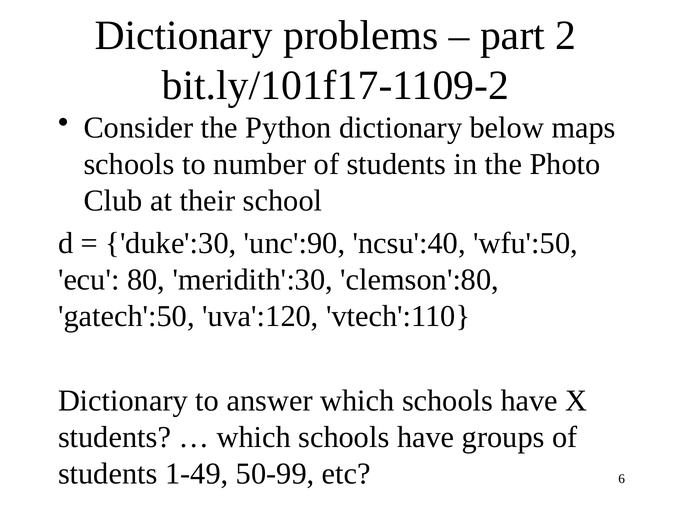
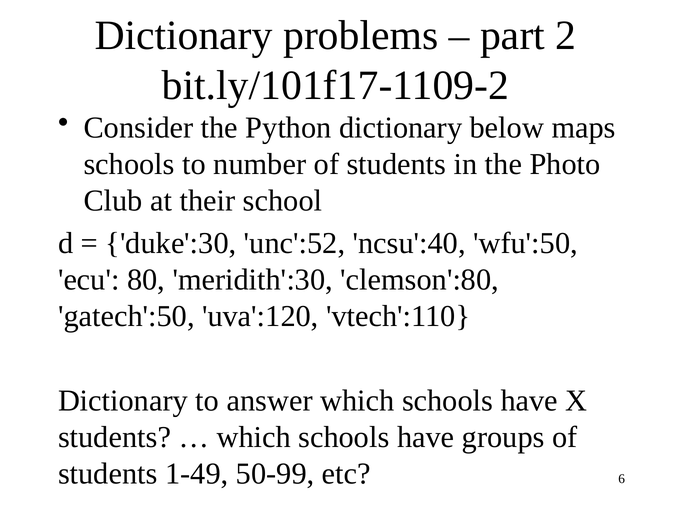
unc':90: unc':90 -> unc':52 (295, 243)
